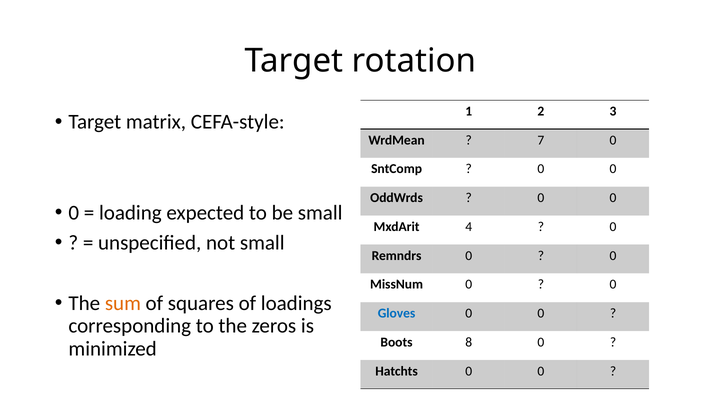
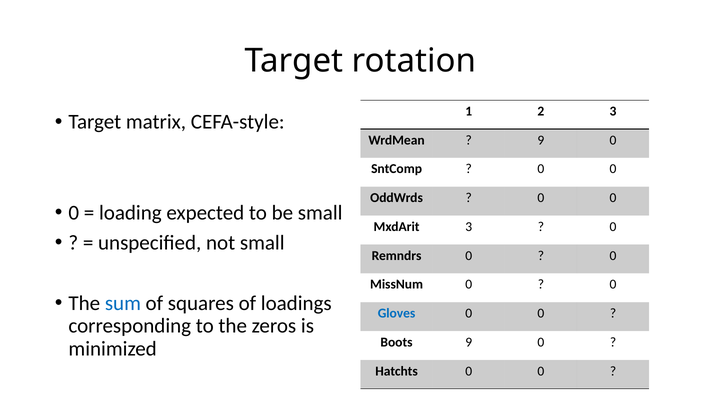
7: 7 -> 9 (541, 140)
MxdArit 4: 4 -> 3 (469, 226)
sum colour: orange -> blue (123, 303)
Boots 8: 8 -> 9 (469, 342)
